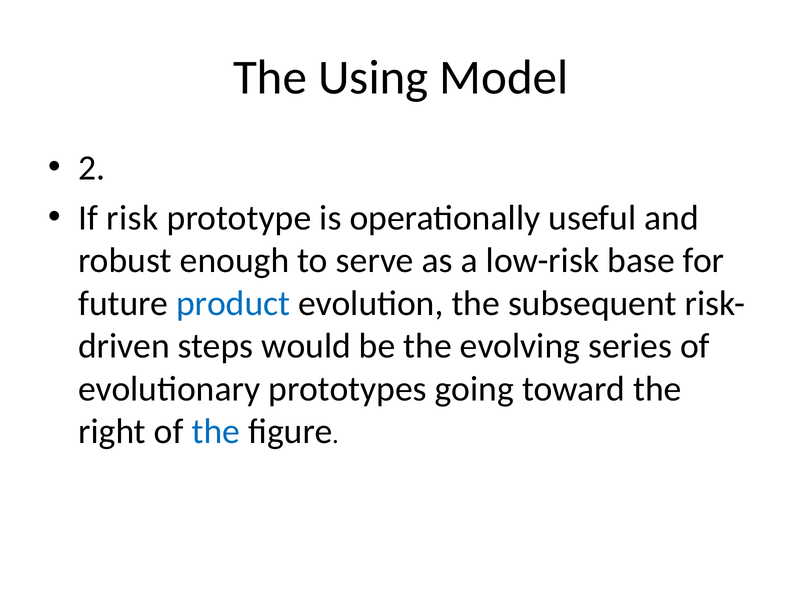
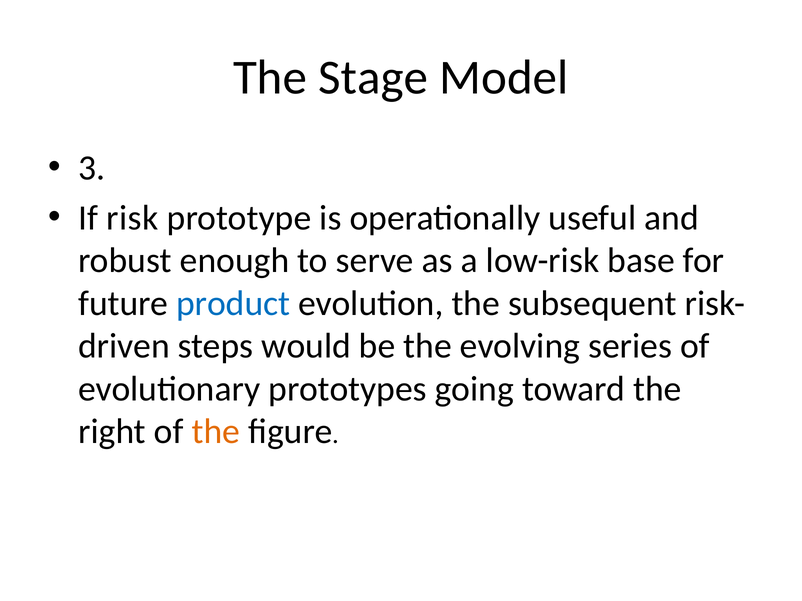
Using: Using -> Stage (373, 78)
2: 2 -> 3 (92, 168)
the colour: blue -> orange (216, 432)
